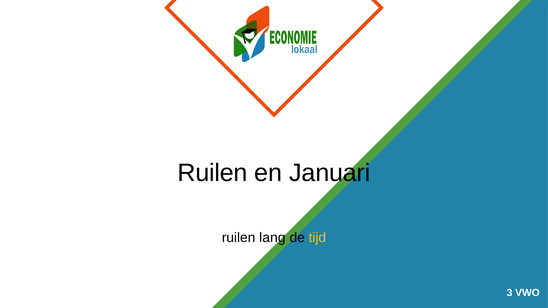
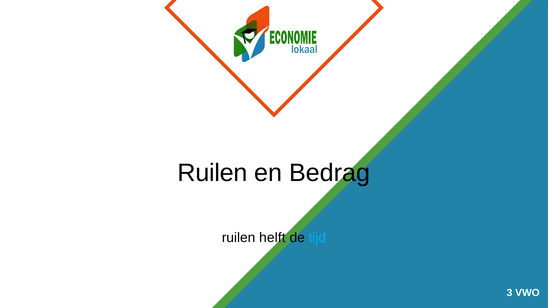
Januari: Januari -> Bedrag (330, 173)
lang: lang -> helft (272, 238)
tijd colour: yellow -> light blue (317, 238)
